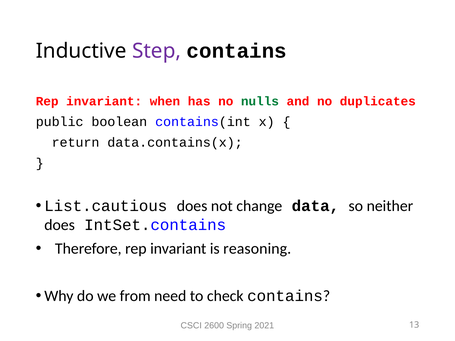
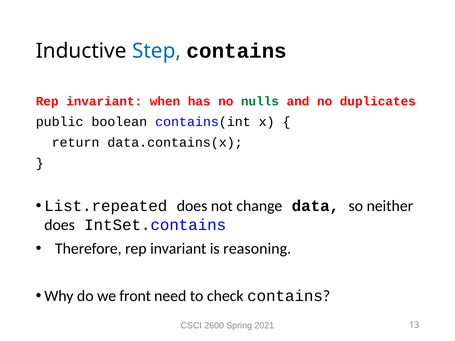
Step colour: purple -> blue (157, 51)
List.cautious: List.cautious -> List.repeated (106, 206)
from: from -> front (135, 296)
